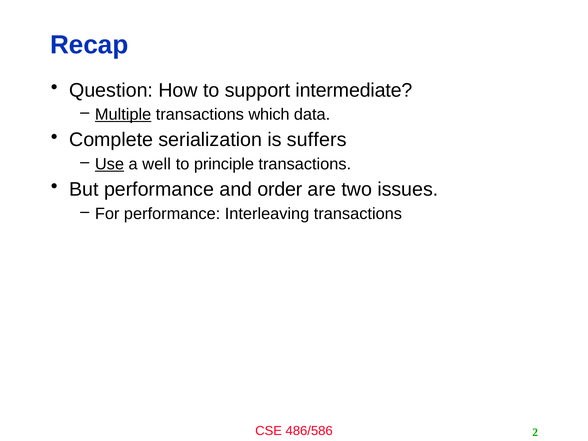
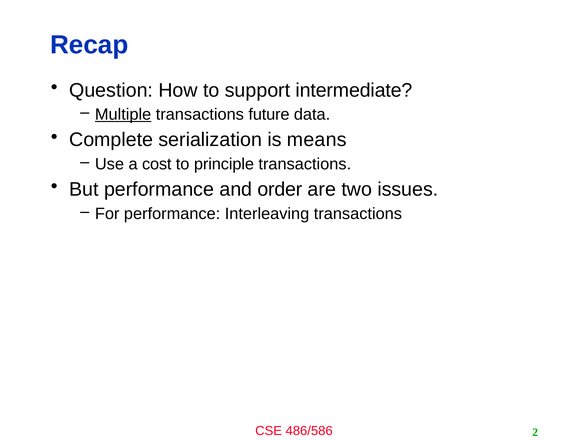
which: which -> future (269, 115)
suffers: suffers -> means (317, 140)
Use underline: present -> none (109, 164)
well: well -> cost (157, 164)
